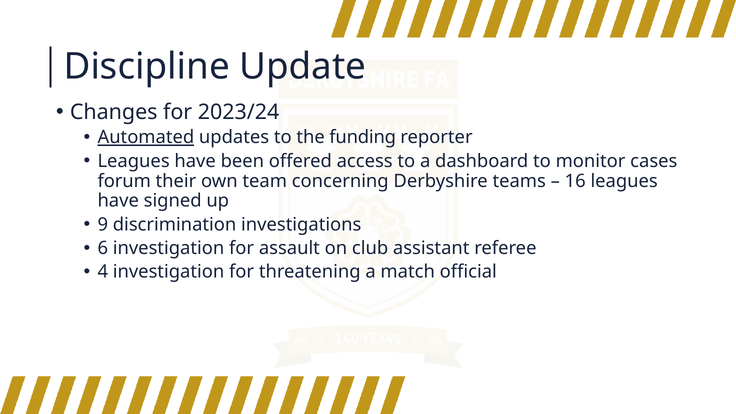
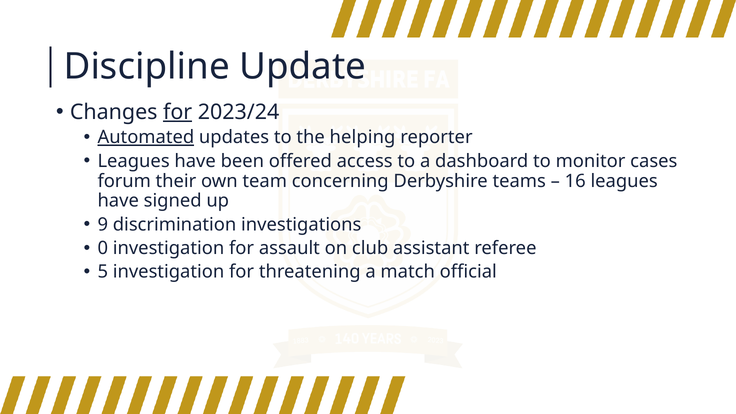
for underline: none -> present (178, 112)
funding: funding -> helping (363, 137)
6: 6 -> 0 (103, 248)
4: 4 -> 5 (103, 272)
